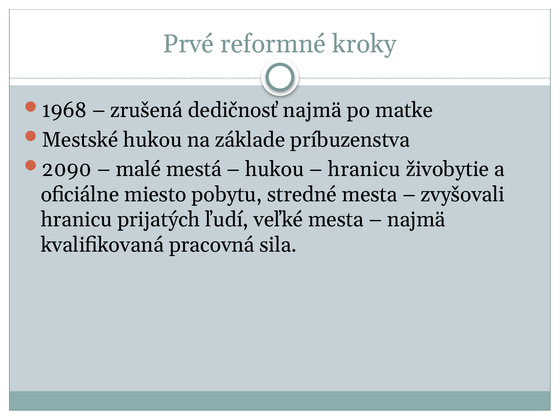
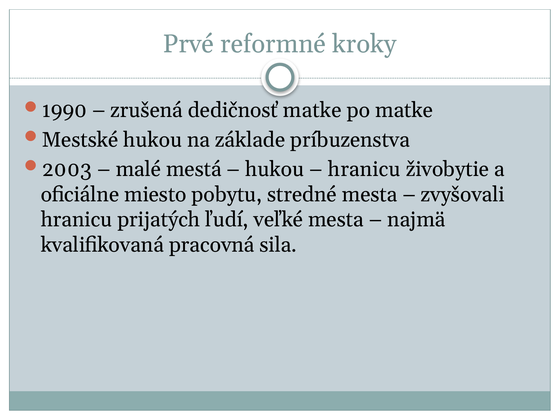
1968: 1968 -> 1990 (64, 110)
dedičnosť najmä: najmä -> matke (312, 110)
2090: 2090 -> 2003 (67, 169)
